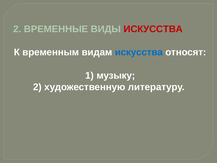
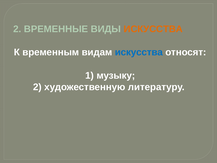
ИСКУССТВА colour: red -> orange (153, 29)
